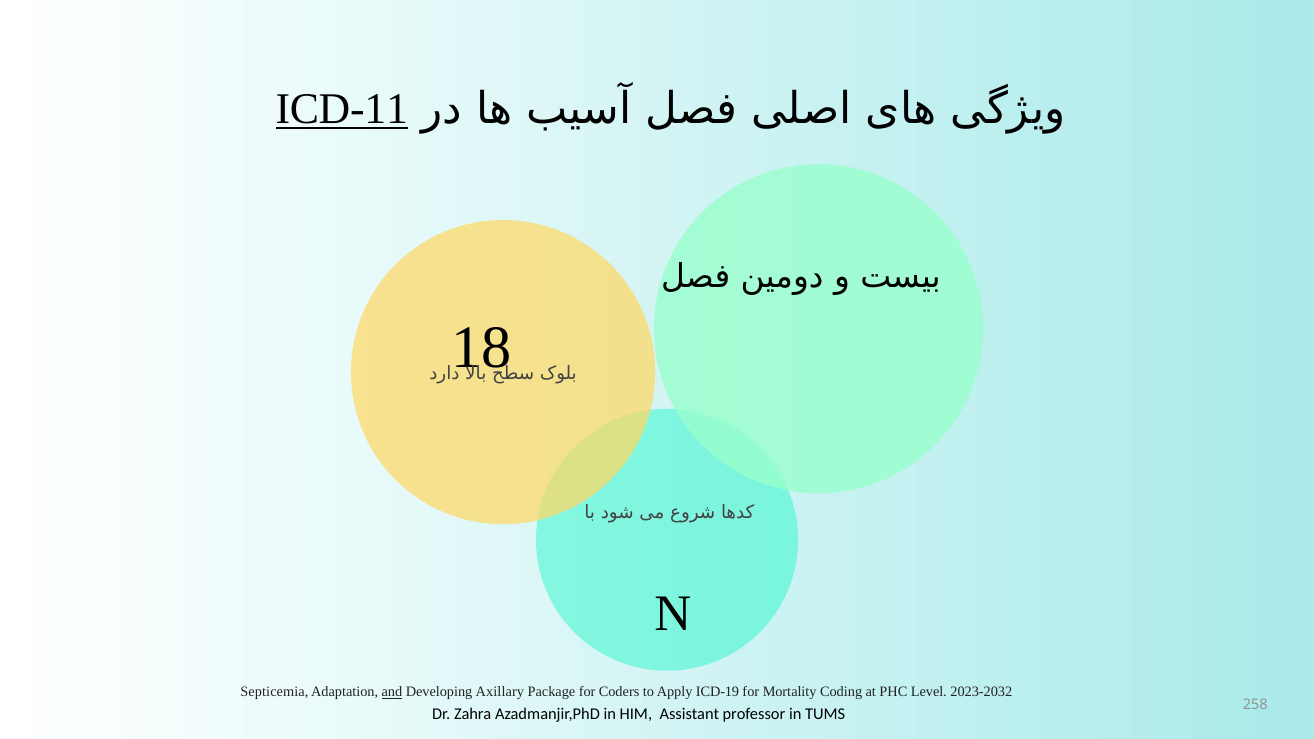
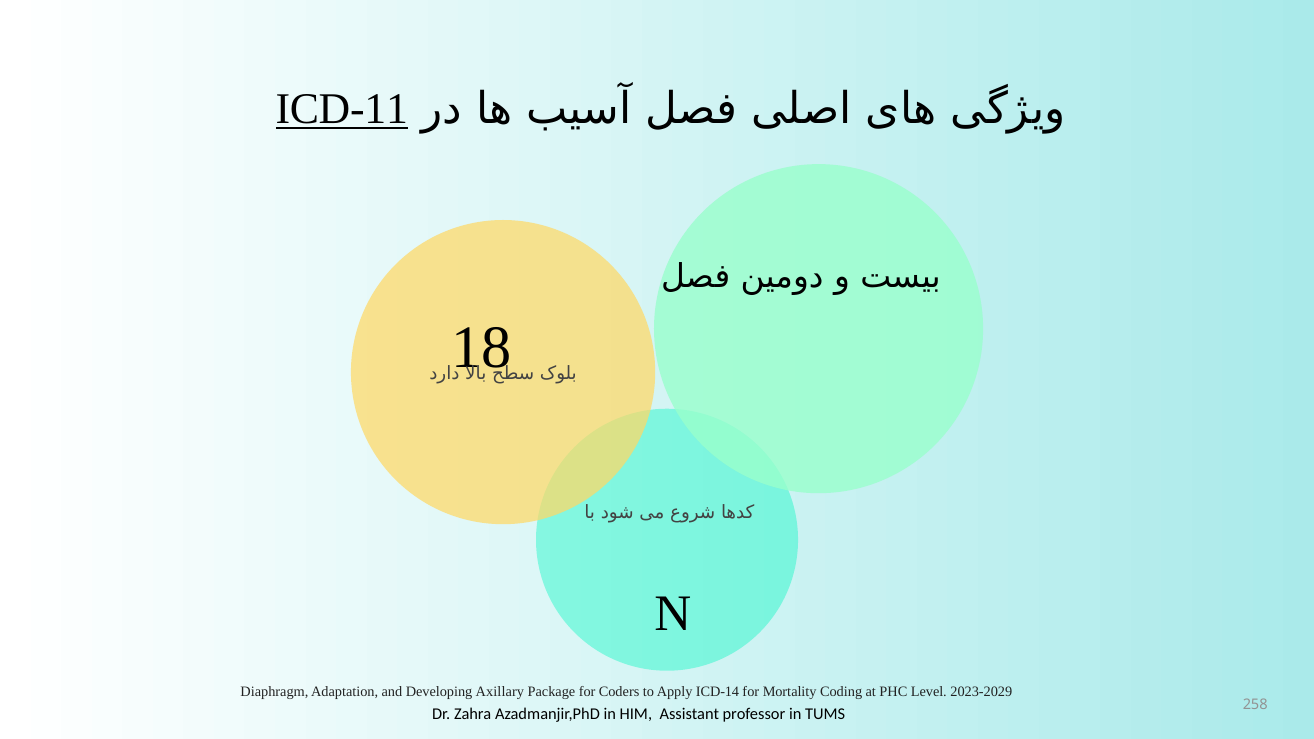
Septicemia: Septicemia -> Diaphragm (274, 692)
and underline: present -> none (392, 692)
ICD-19: ICD-19 -> ICD-14 (718, 692)
2023-2032: 2023-2032 -> 2023-2029 (981, 692)
